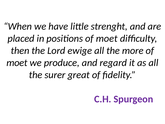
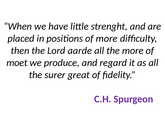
positions of moet: moet -> more (107, 38)
ewige: ewige -> aarde (80, 50)
